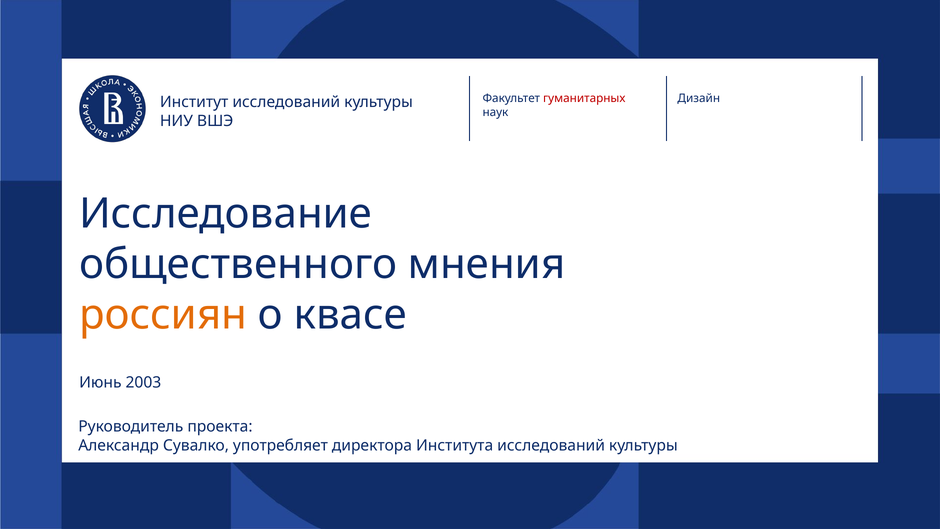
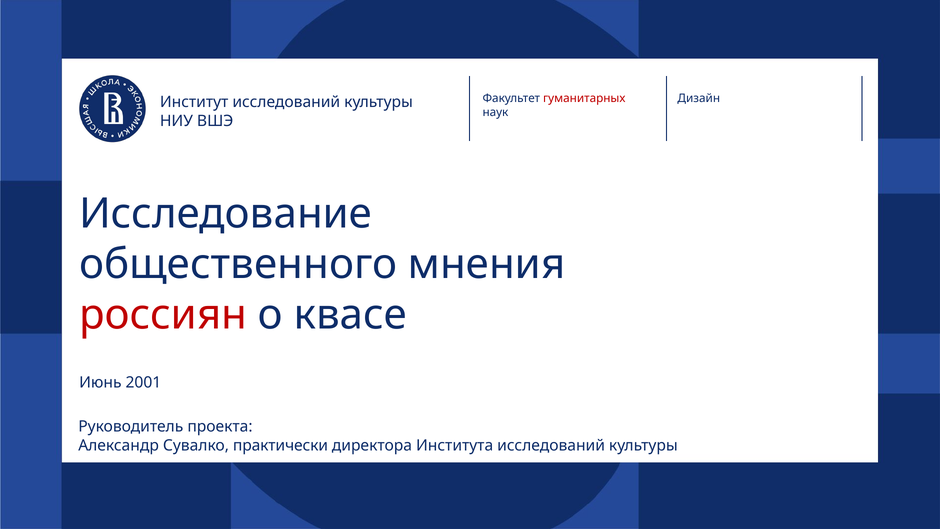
россиян colour: orange -> red (163, 315)
2003: 2003 -> 2001 (143, 382)
употребляет: употребляет -> практически (280, 445)
